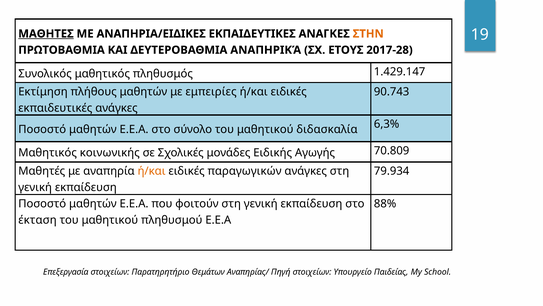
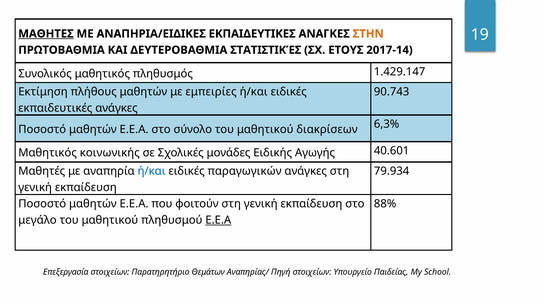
ΑΝΑΠΗΡΙΚΆ: ΑΝΑΠΗΡΙΚΆ -> ΣΤΑΤΙΣΤΙΚΈΣ (266, 50)
2017-28: 2017-28 -> 2017-14 (390, 50)
διδασκαλία: διδασκαλία -> διακρίσεων (327, 129)
70.809: 70.809 -> 40.601 (392, 151)
ή/και colour: orange -> blue (152, 171)
έκταση: έκταση -> μεγάλο (37, 220)
Ε.Ε.Α underline: none -> present (218, 220)
